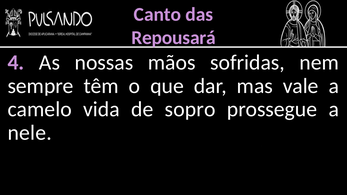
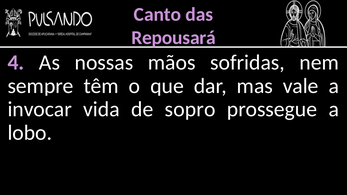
camelo: camelo -> invocar (40, 109)
nele: nele -> lobo (30, 133)
